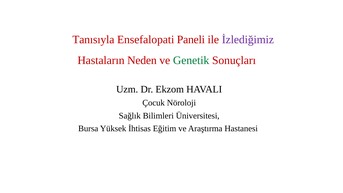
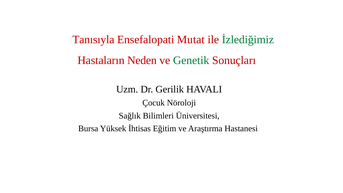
Paneli: Paneli -> Mutat (191, 40)
İzlediğimiz colour: purple -> green (248, 40)
Ekzom: Ekzom -> Gerilik (170, 89)
